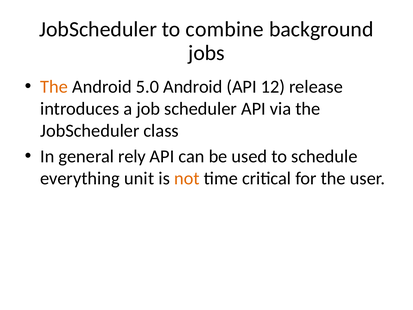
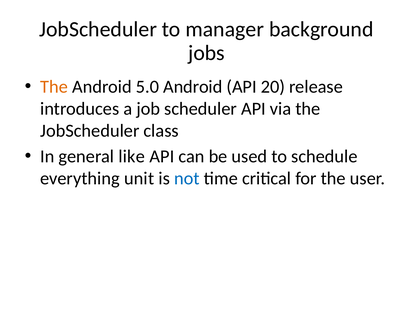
combine: combine -> manager (225, 29)
12: 12 -> 20 (273, 87)
rely: rely -> like (132, 156)
not colour: orange -> blue (187, 178)
